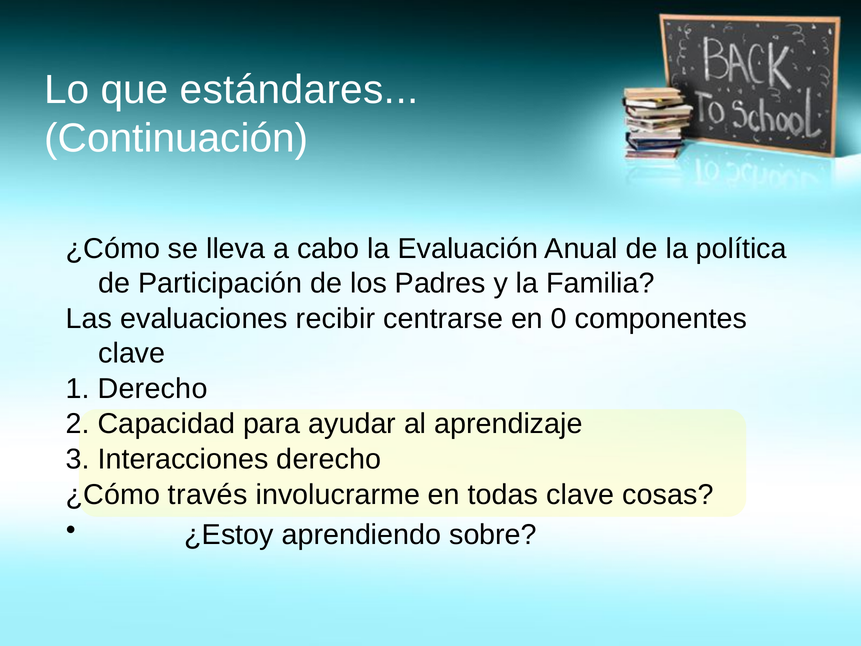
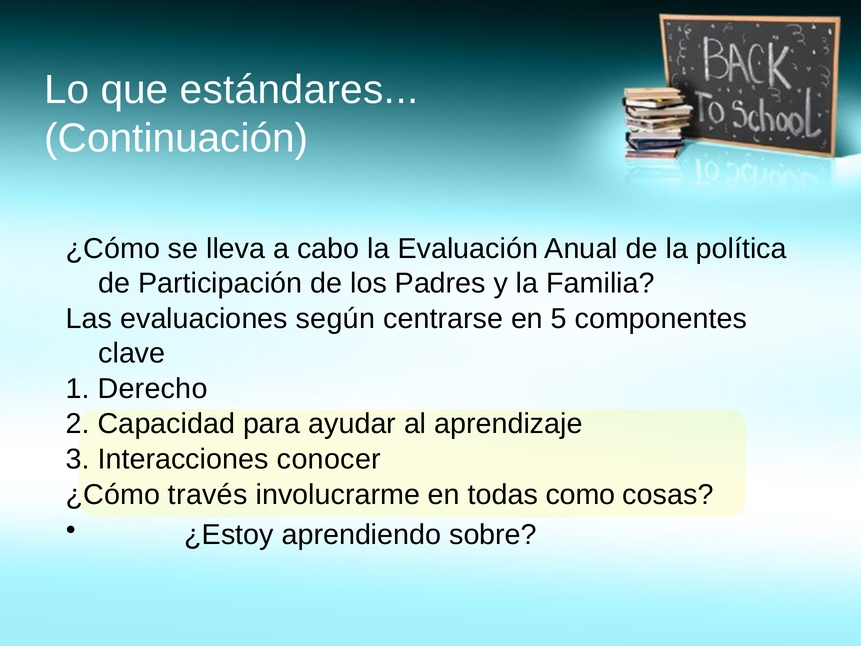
recibir: recibir -> según (335, 319)
0: 0 -> 5 (559, 319)
Interacciones derecho: derecho -> conocer (329, 459)
todas clave: clave -> como (580, 495)
